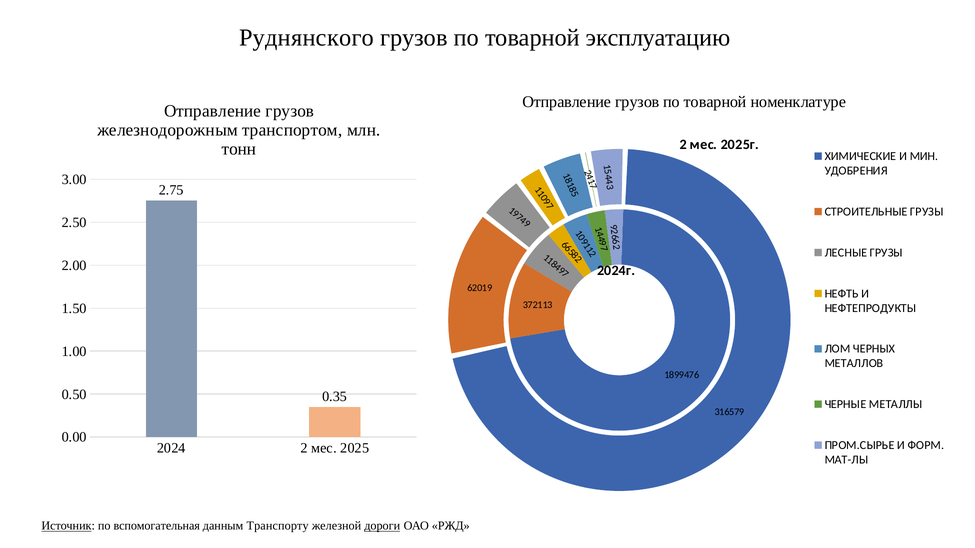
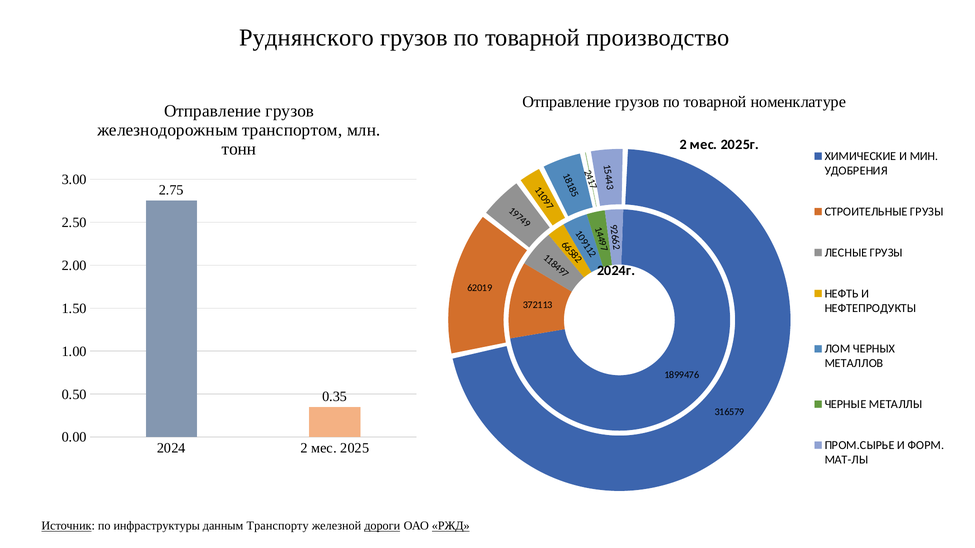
эксплуатацию: эксплуатацию -> производство (658, 38)
вспомогательная: вспомогательная -> инфраструктуры (157, 526)
РЖД underline: none -> present (451, 526)
